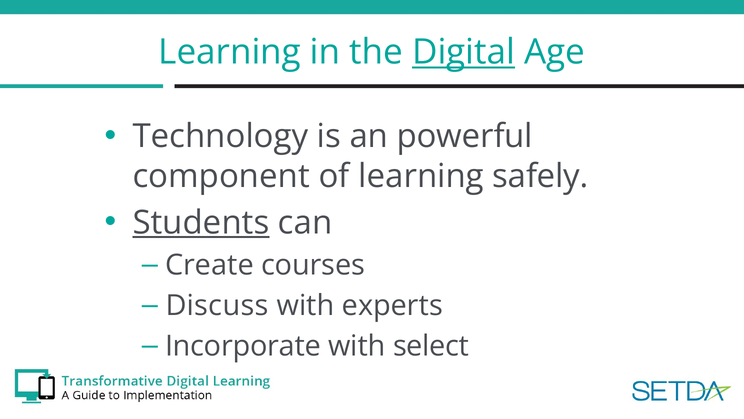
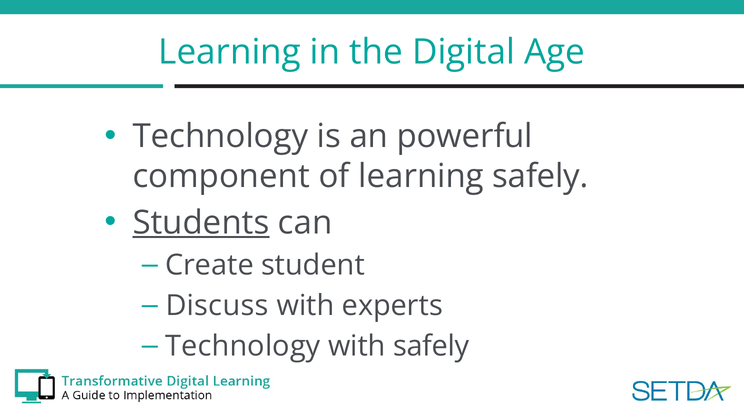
Digital underline: present -> none (464, 52)
courses: courses -> student (313, 265)
Incorporate: Incorporate -> Technology (243, 346)
with select: select -> safely (431, 346)
